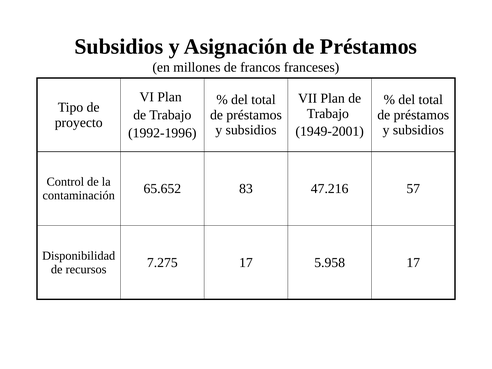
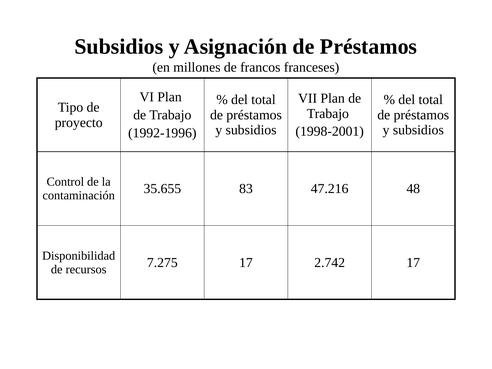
1949-2001: 1949-2001 -> 1998-2001 (330, 131)
65.652: 65.652 -> 35.655 (162, 189)
57: 57 -> 48 (413, 189)
5.958: 5.958 -> 2.742 (330, 263)
